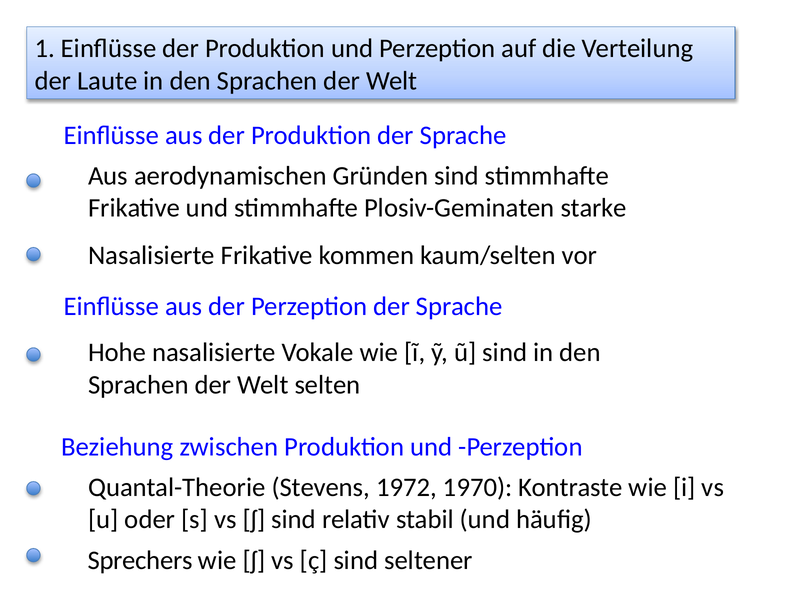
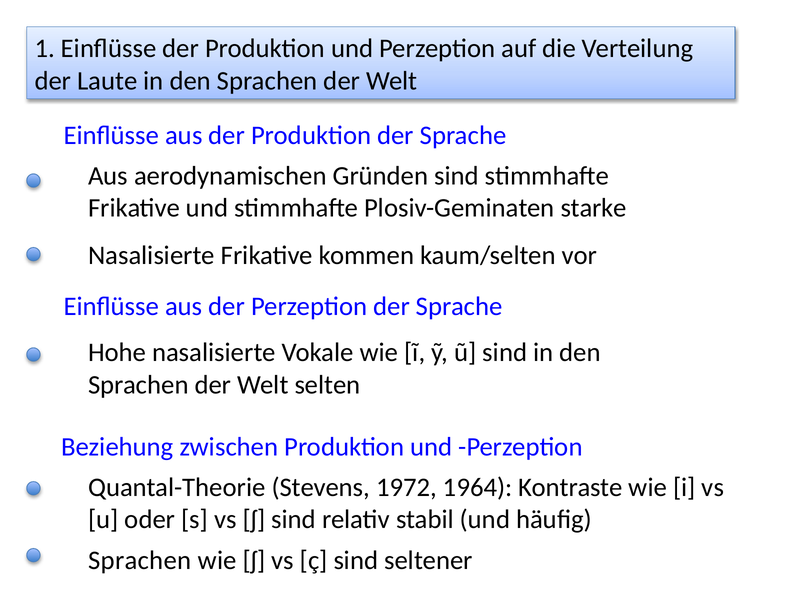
1970: 1970 -> 1964 (478, 487)
Sprechers: Sprechers -> Sprachen (140, 560)
